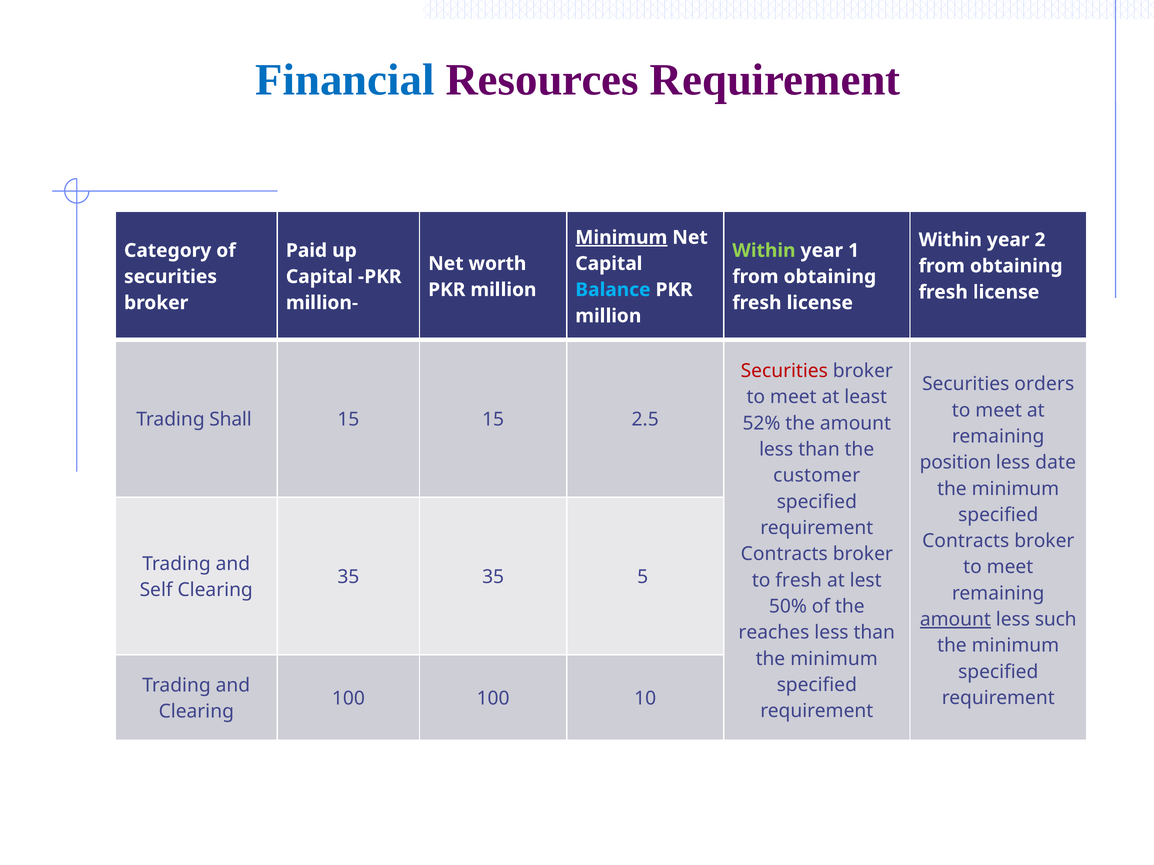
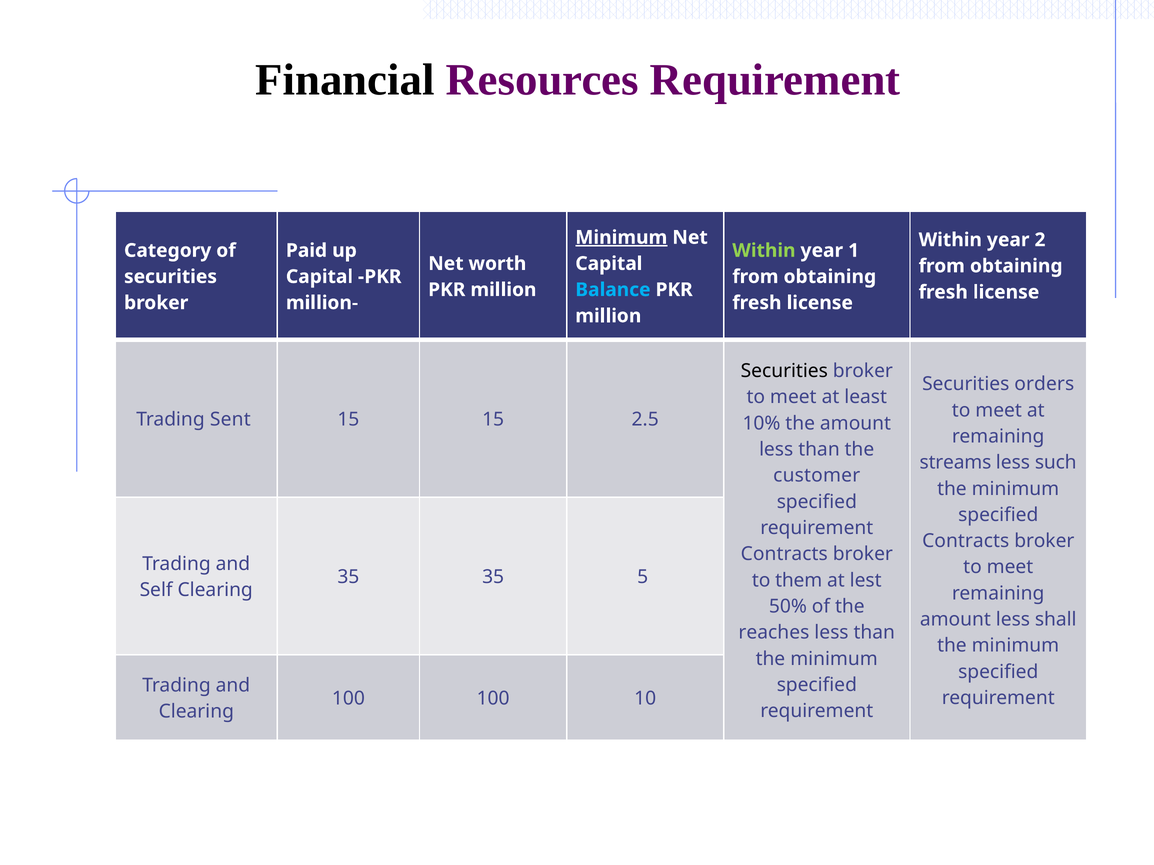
Financial colour: blue -> black (345, 80)
Securities colour: red -> black (784, 371)
Shall: Shall -> Sent (230, 420)
52%: 52% -> 10% (761, 424)
position: position -> streams (955, 463)
date: date -> such (1056, 463)
to fresh: fresh -> them (799, 581)
amount underline: present -> none (955, 620)
such: such -> shall (1056, 620)
